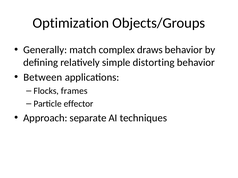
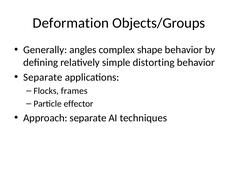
Optimization: Optimization -> Deformation (71, 23)
match: match -> angles (83, 50)
draws: draws -> shape (150, 50)
Between: Between -> Separate (43, 77)
